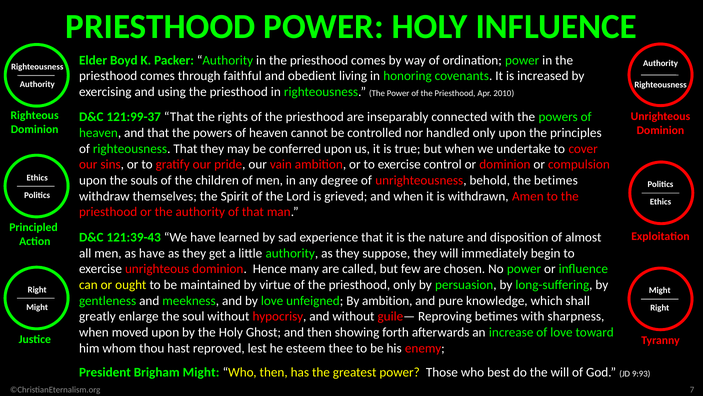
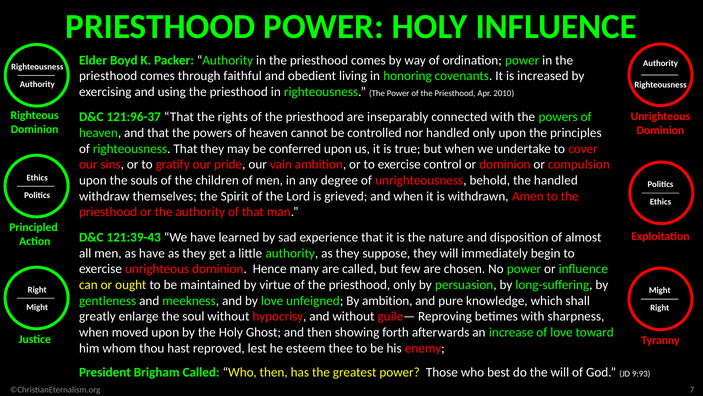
121:99-37: 121:99-37 -> 121:96-37 (134, 117)
the betimes: betimes -> handled (556, 180)
Brigham Might: Might -> Called (201, 372)
